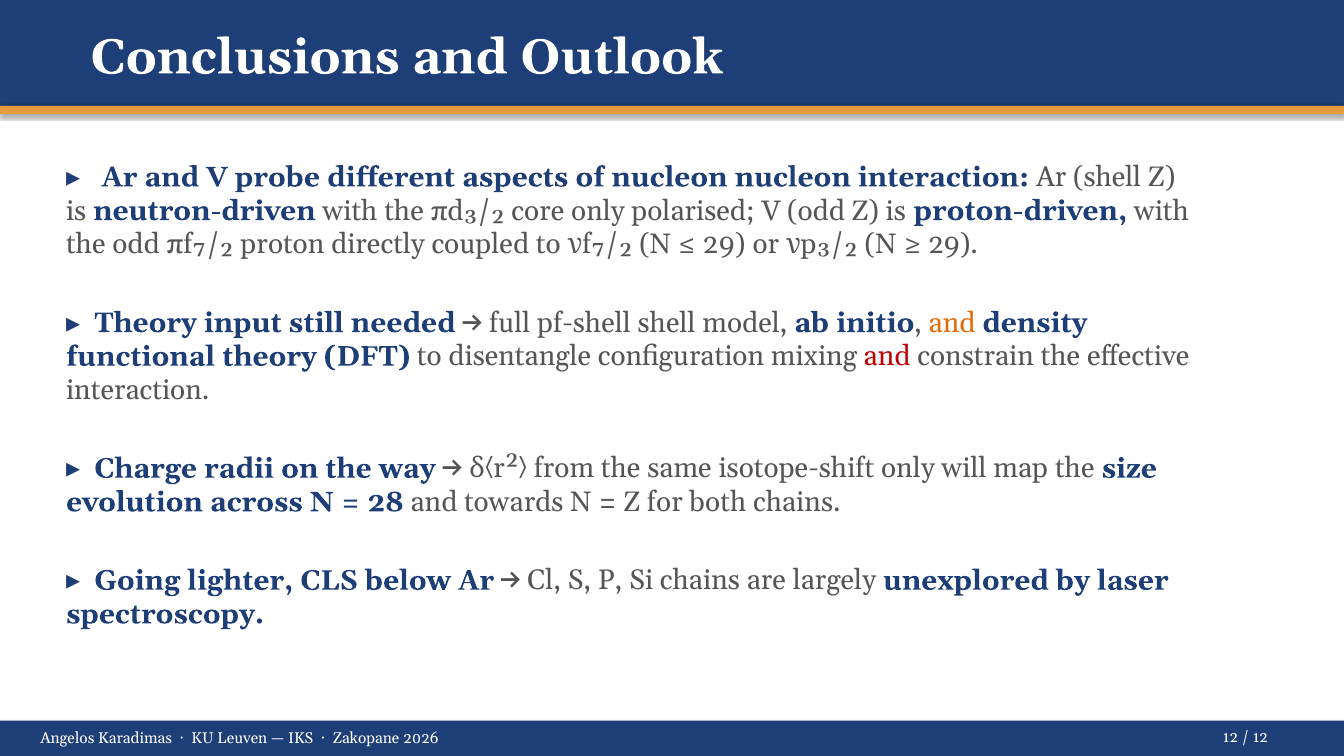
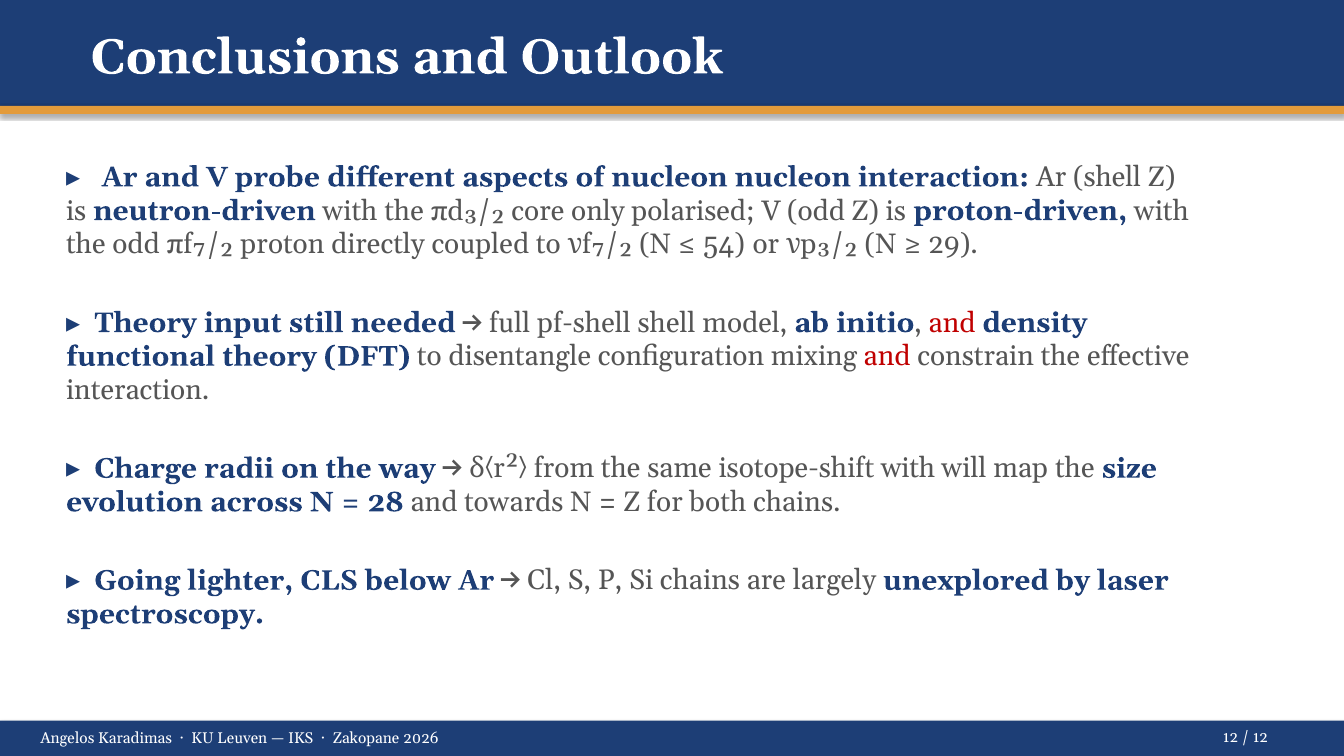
29: 29 -> 54 (724, 244)
and colour: orange -> red (952, 323)
isotope-shift only: only -> with (908, 468)
